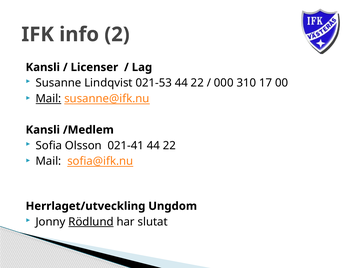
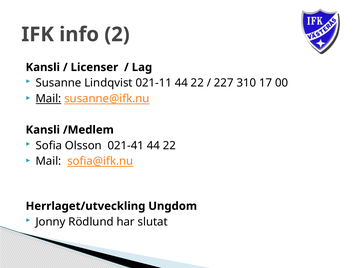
021-53: 021-53 -> 021-11 (154, 83)
000: 000 -> 227 (224, 83)
Rödlund underline: present -> none (91, 222)
